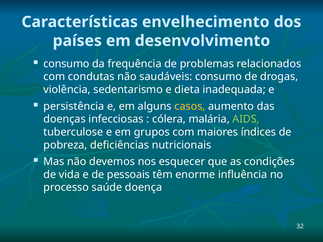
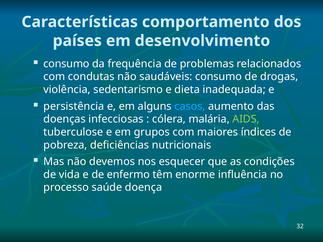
envelhecimento: envelhecimento -> comportamento (206, 22)
casos colour: yellow -> light blue (190, 106)
pessoais: pessoais -> enfermo (128, 175)
